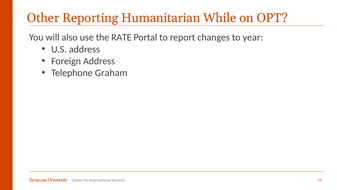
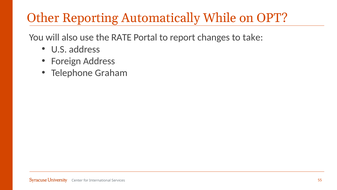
Humanitarian: Humanitarian -> Automatically (161, 18)
year: year -> take (253, 37)
